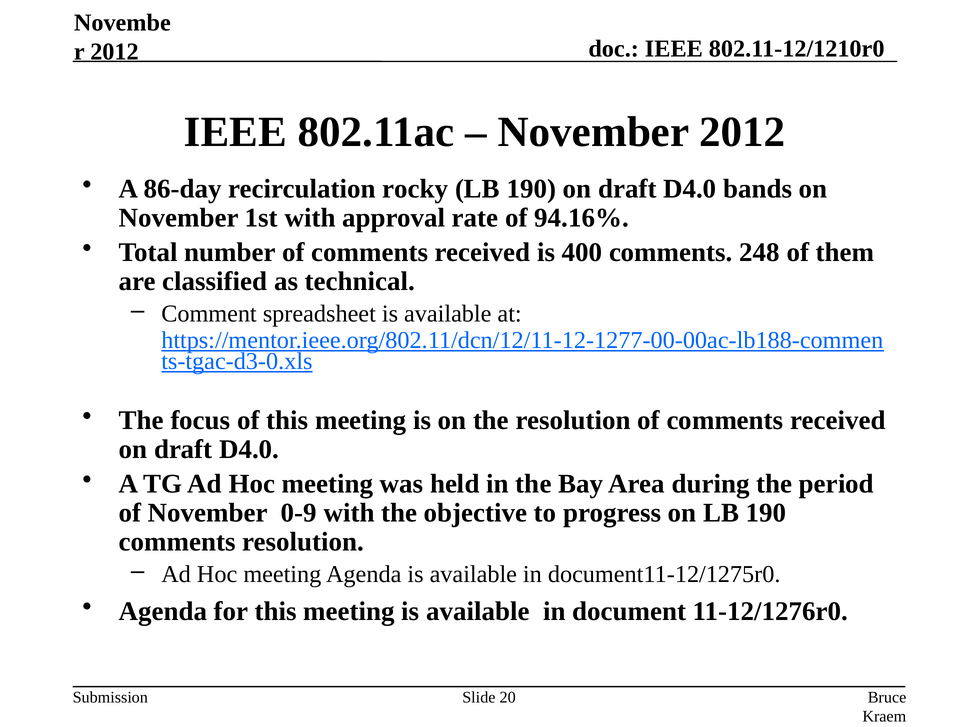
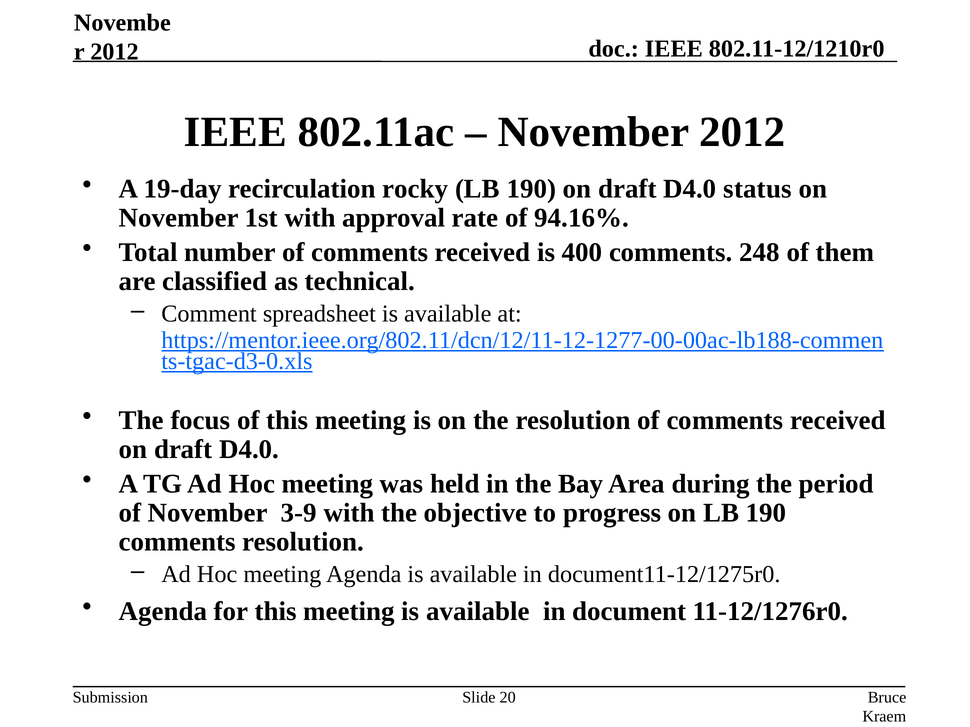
86-day: 86-day -> 19-day (183, 189)
bands: bands -> status (758, 189)
0-9: 0-9 -> 3-9 (299, 513)
